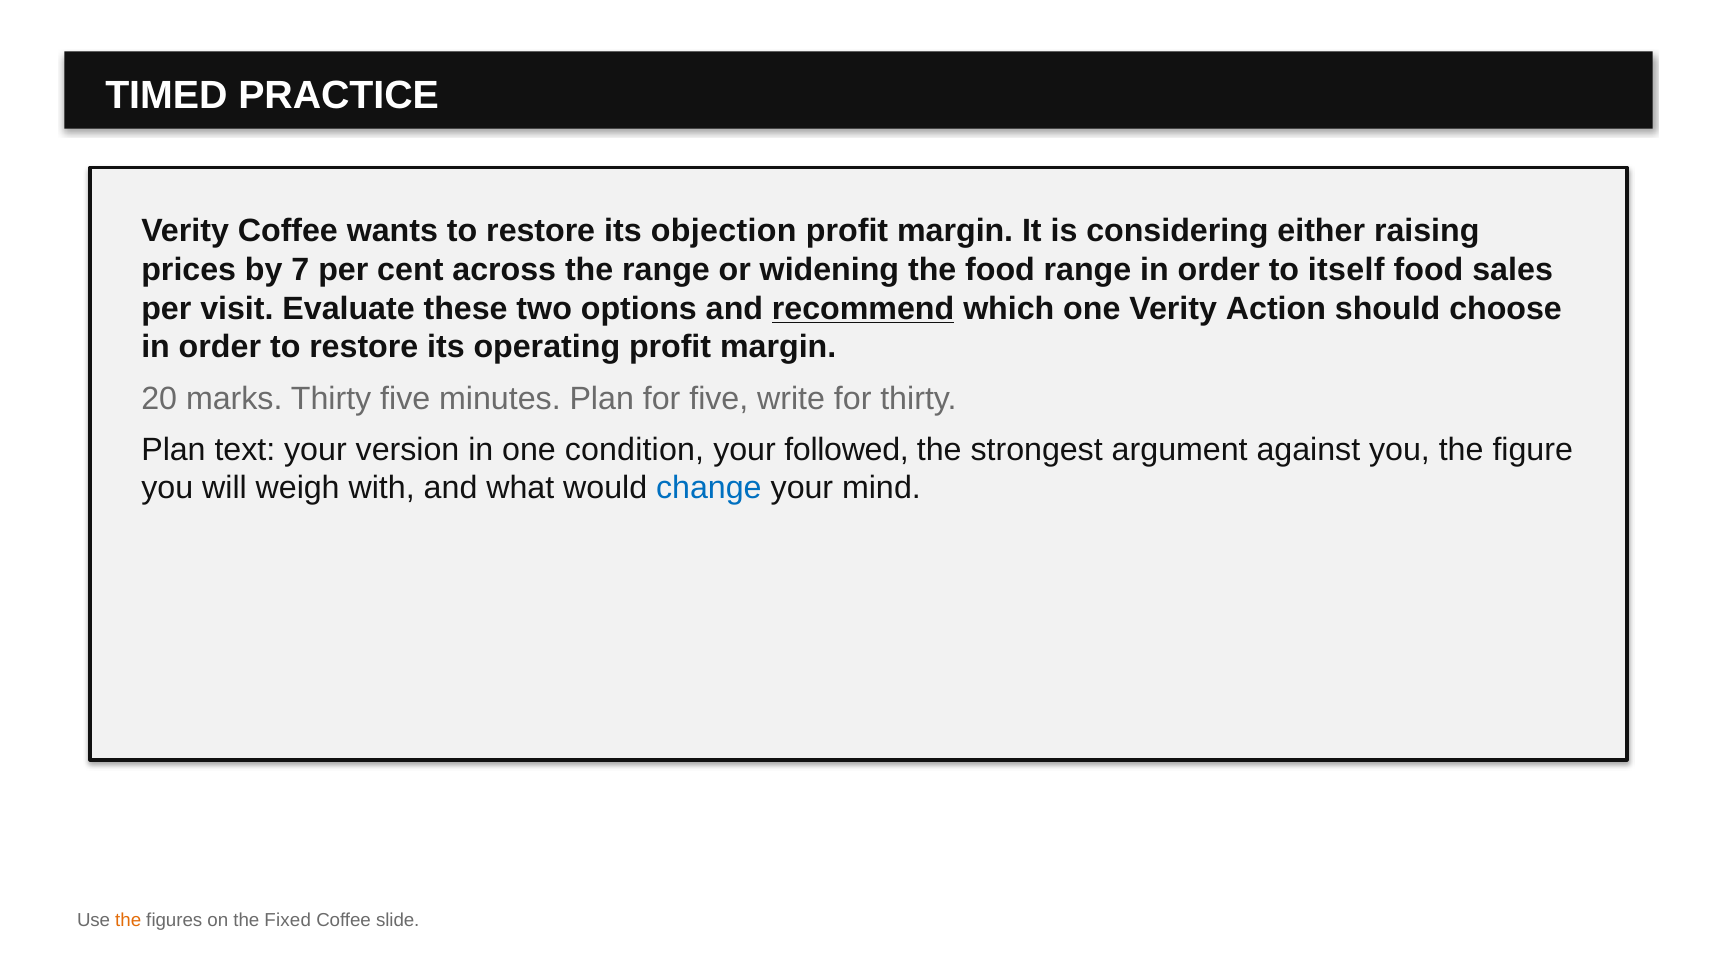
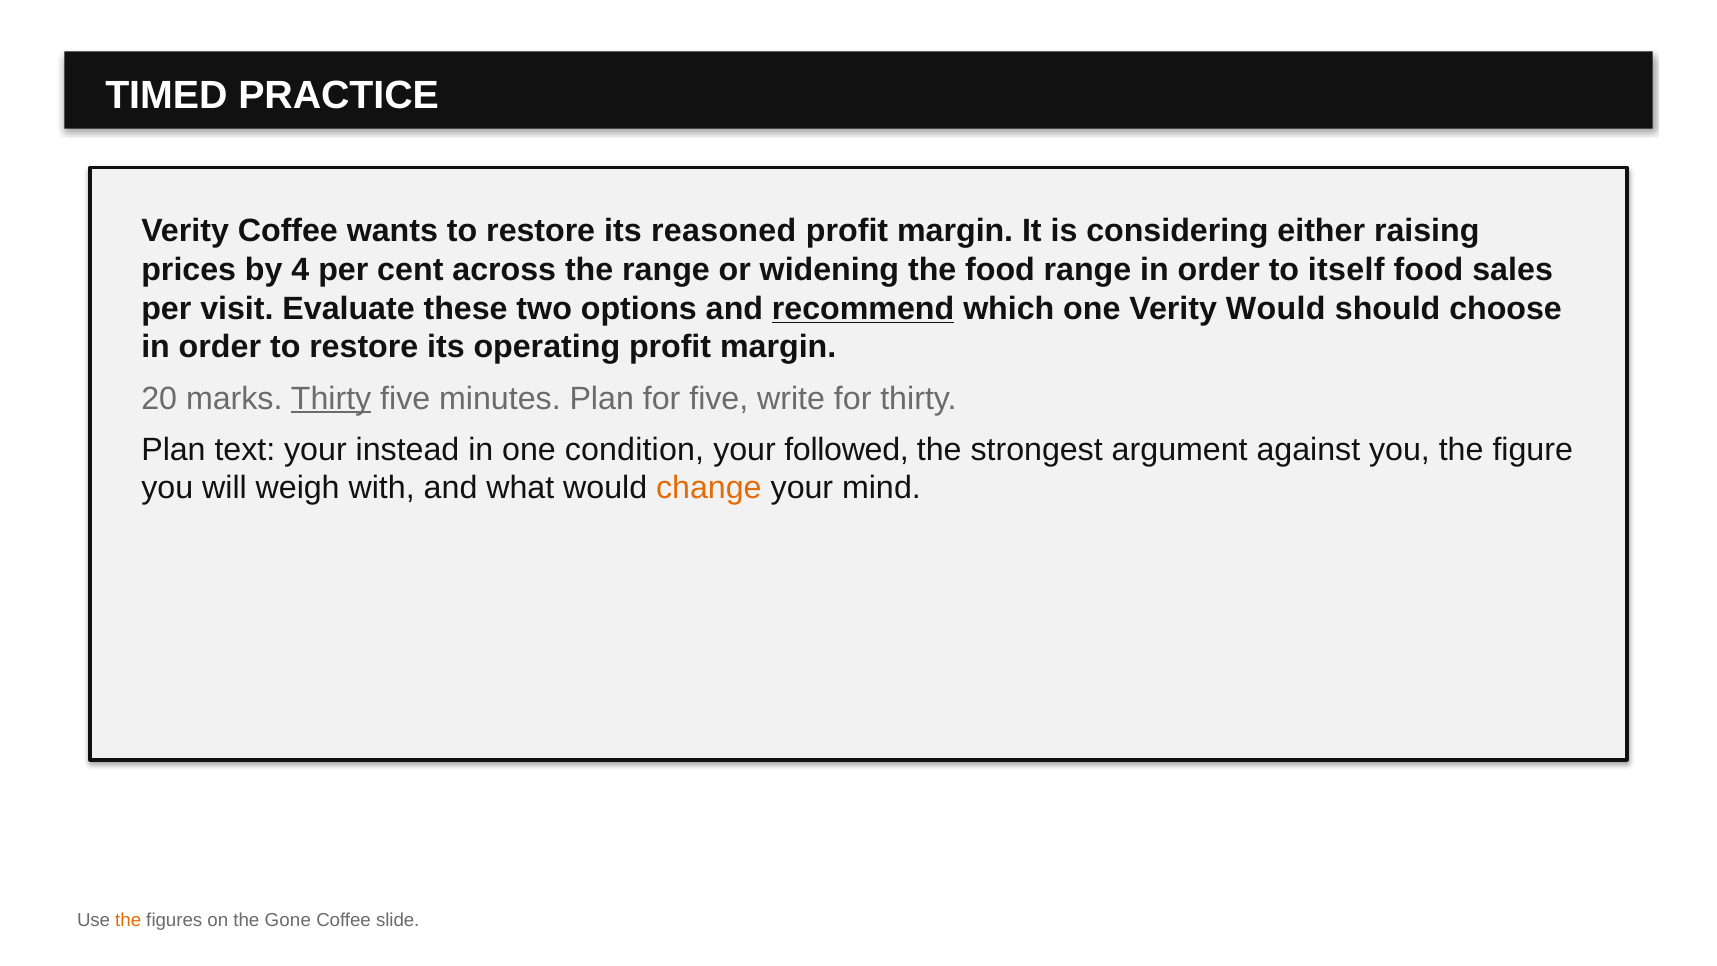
objection: objection -> reasoned (724, 231)
7: 7 -> 4 (300, 270)
Verity Action: Action -> Would (1276, 309)
Thirty underline: none -> present (331, 398)
version: version -> instead (408, 450)
change colour: blue -> orange (709, 488)
Fixed: Fixed -> Gone (288, 920)
